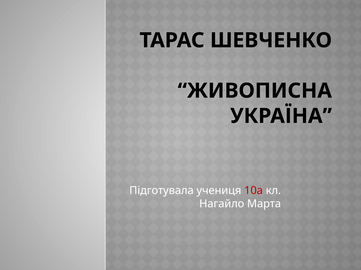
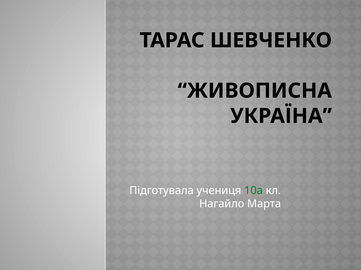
10а colour: red -> green (254, 191)
